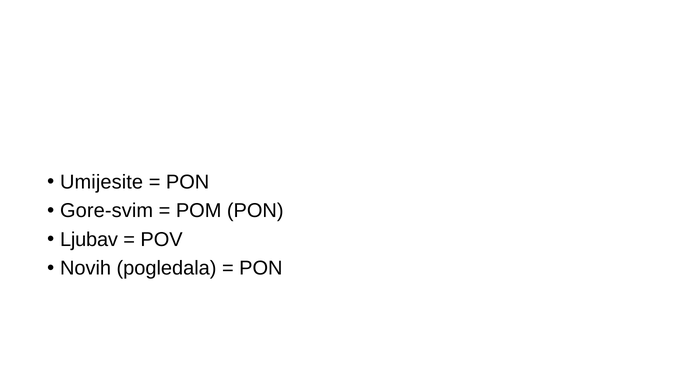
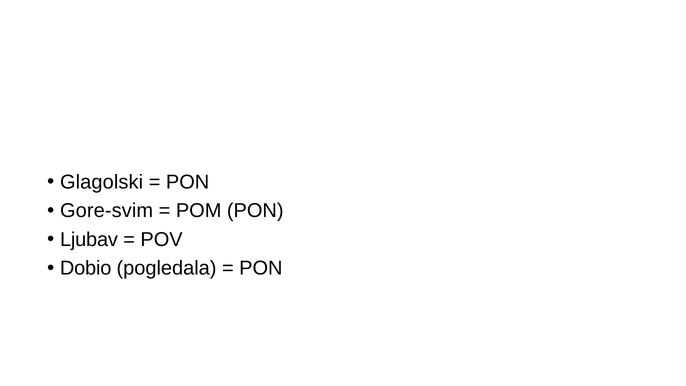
Umijesite: Umijesite -> Glagolski (102, 182)
Novih: Novih -> Dobio (86, 268)
